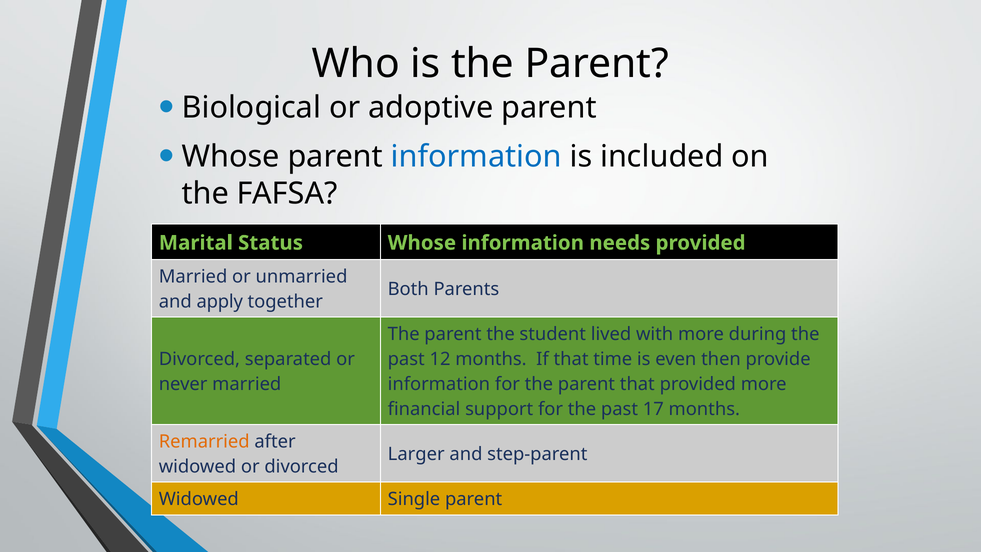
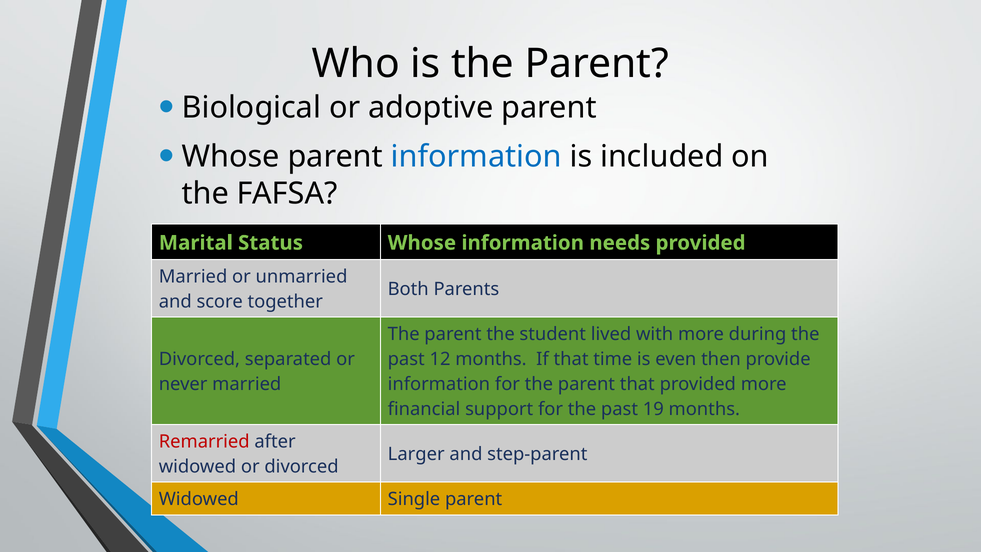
apply: apply -> score (220, 302)
17: 17 -> 19 (653, 409)
Remarried colour: orange -> red (204, 441)
